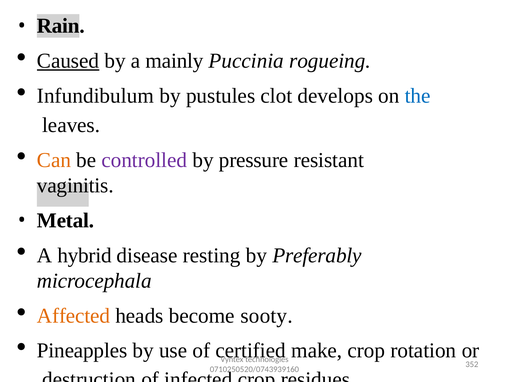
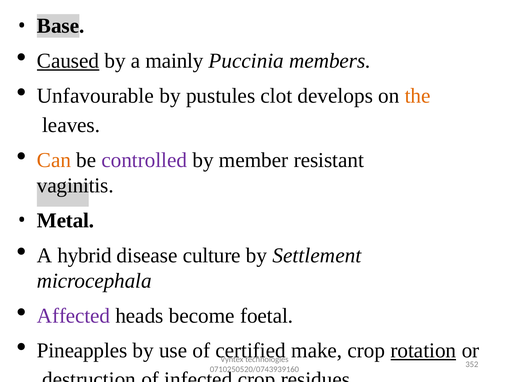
Rain: Rain -> Base (61, 26)
rogueing: rogueing -> members (330, 61)
Infundibulum: Infundibulum -> Unfavourable (95, 96)
the colour: blue -> orange (418, 96)
pressure: pressure -> member (254, 160)
resting: resting -> culture (212, 255)
Preferably: Preferably -> Settlement (317, 255)
Affected colour: orange -> purple (74, 316)
sooty: sooty -> foetal (267, 316)
rotation underline: none -> present (423, 350)
